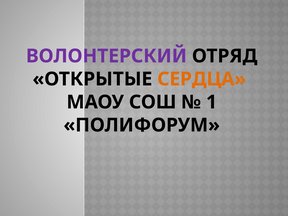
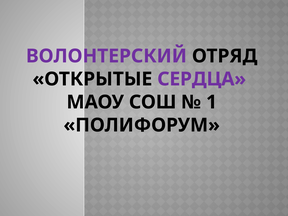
СЕРДЦА colour: orange -> purple (202, 79)
